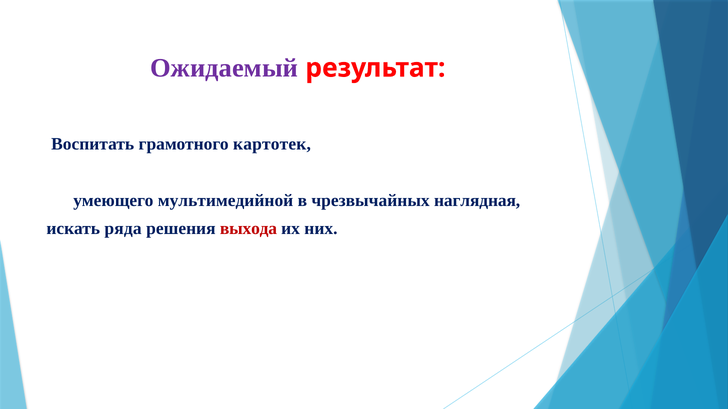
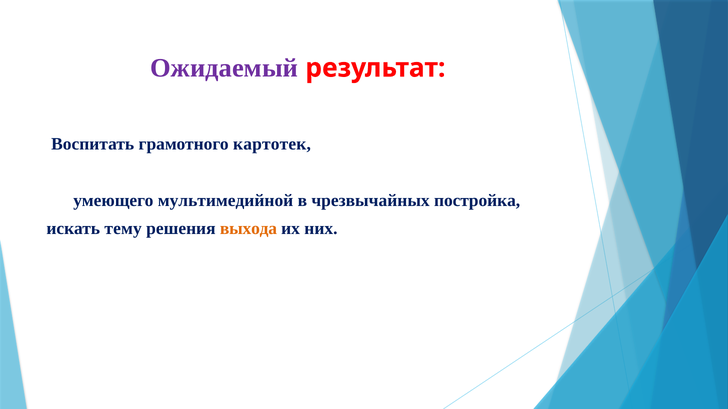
наглядная: наглядная -> постройка (477, 201)
ряда: ряда -> тему (123, 229)
выхода colour: red -> orange (249, 229)
